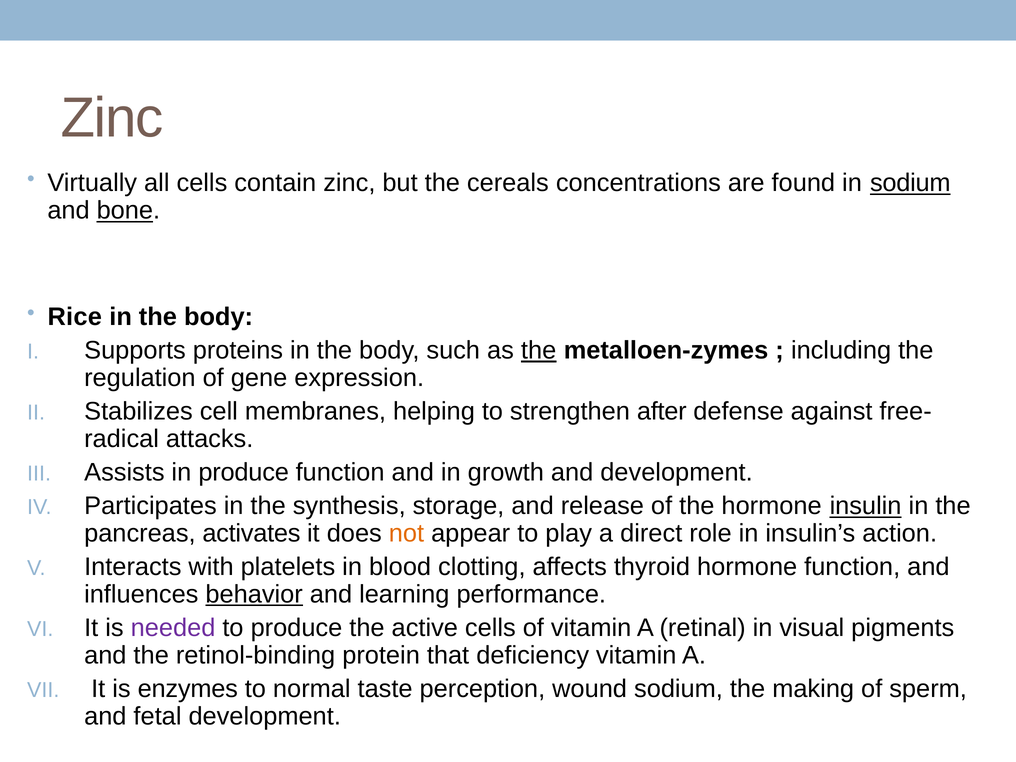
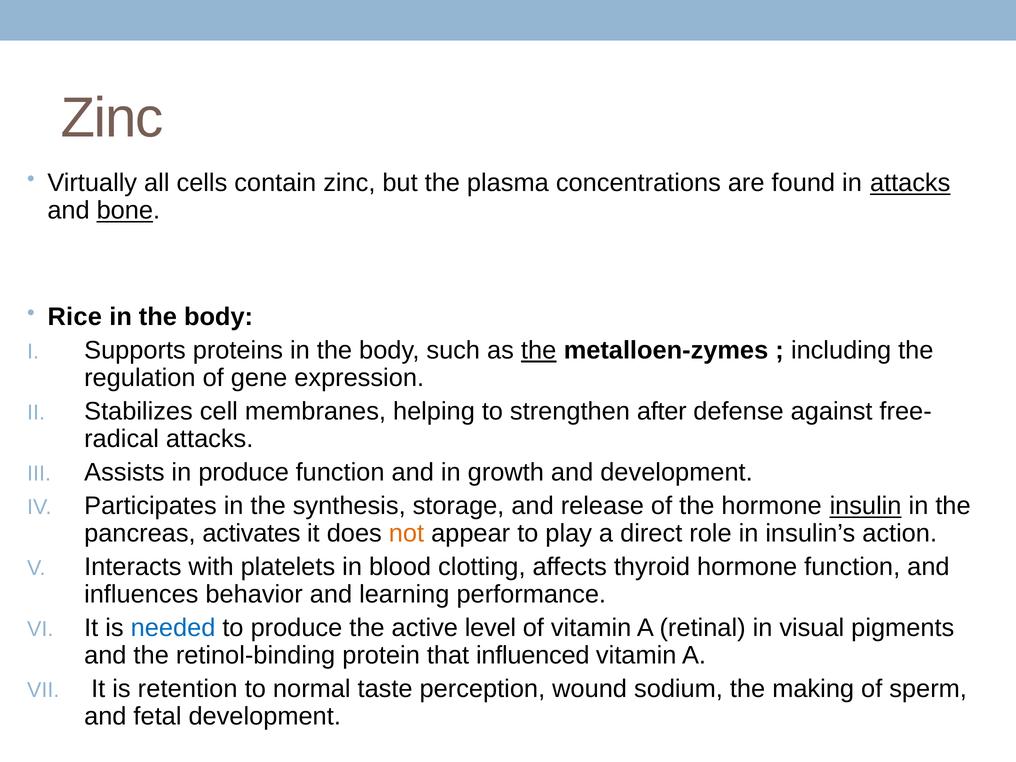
cereals: cereals -> plasma (508, 183)
in sodium: sodium -> attacks (910, 183)
behavior underline: present -> none (254, 594)
needed colour: purple -> blue (173, 628)
active cells: cells -> level (490, 628)
deficiency: deficiency -> influenced (533, 655)
enzymes: enzymes -> retention (188, 689)
